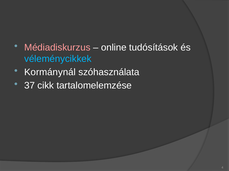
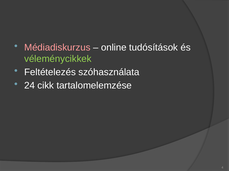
véleménycikkek colour: light blue -> light green (58, 59)
Kormánynál: Kormánynál -> Feltételezés (50, 72)
37: 37 -> 24 (30, 86)
